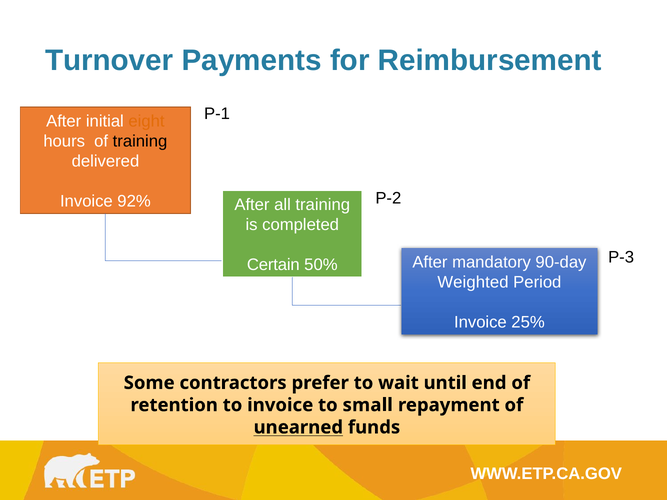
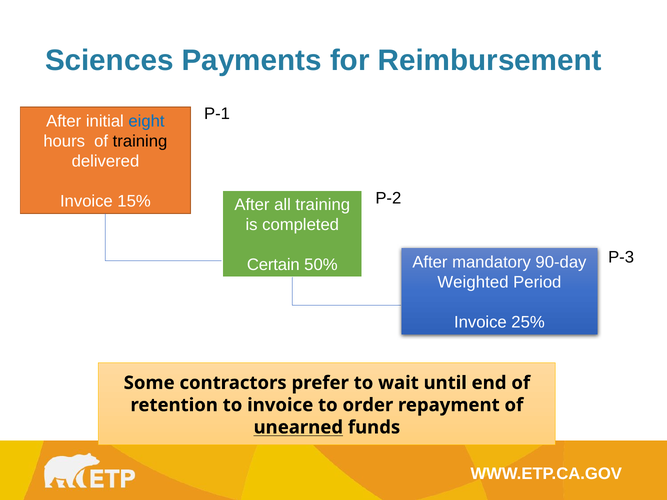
Turnover: Turnover -> Sciences (109, 61)
eight colour: orange -> blue (147, 121)
92%: 92% -> 15% (134, 202)
small: small -> order (368, 405)
